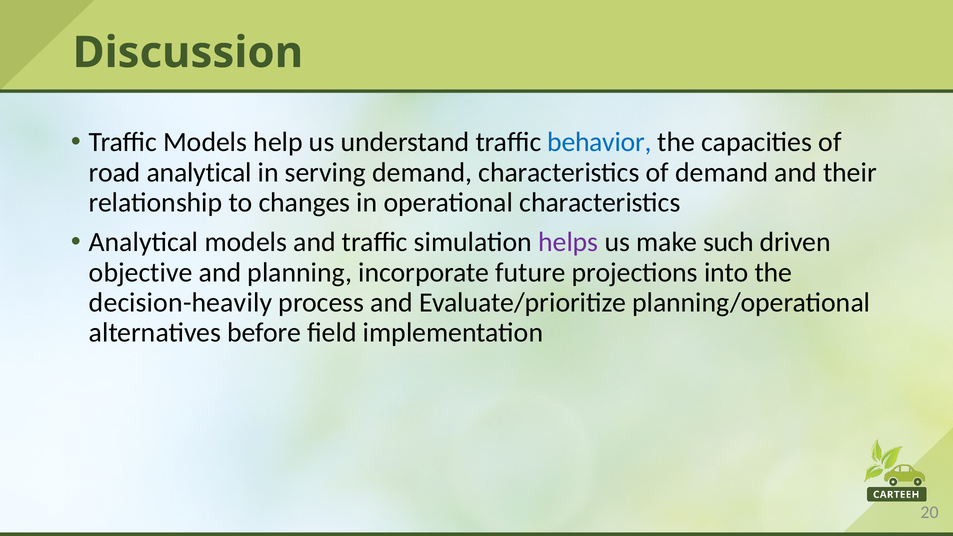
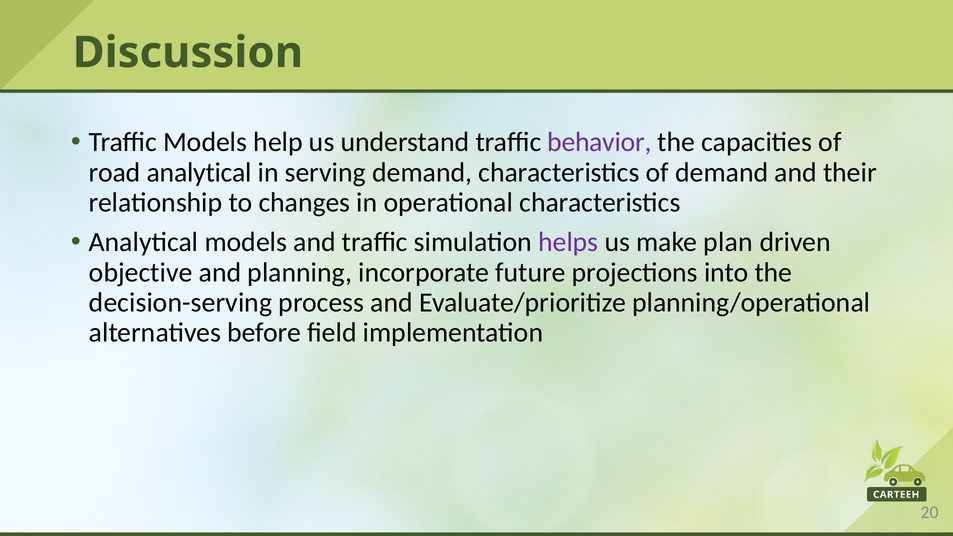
behavior colour: blue -> purple (599, 142)
such: such -> plan (728, 242)
decision-heavily: decision-heavily -> decision-serving (181, 302)
